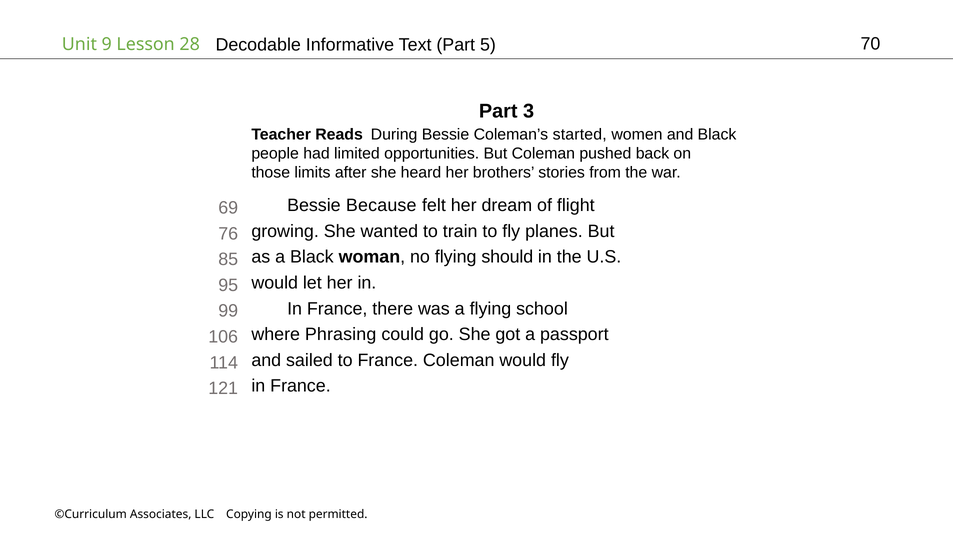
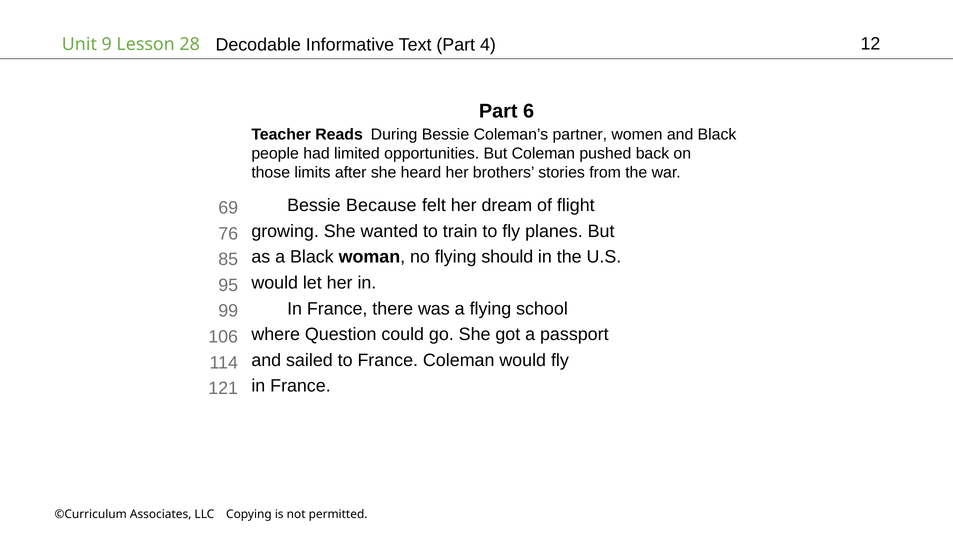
5: 5 -> 4 (488, 45)
70: 70 -> 12 (870, 44)
3: 3 -> 6 (529, 111)
started: started -> partner (580, 135)
Phrasing: Phrasing -> Question (341, 334)
